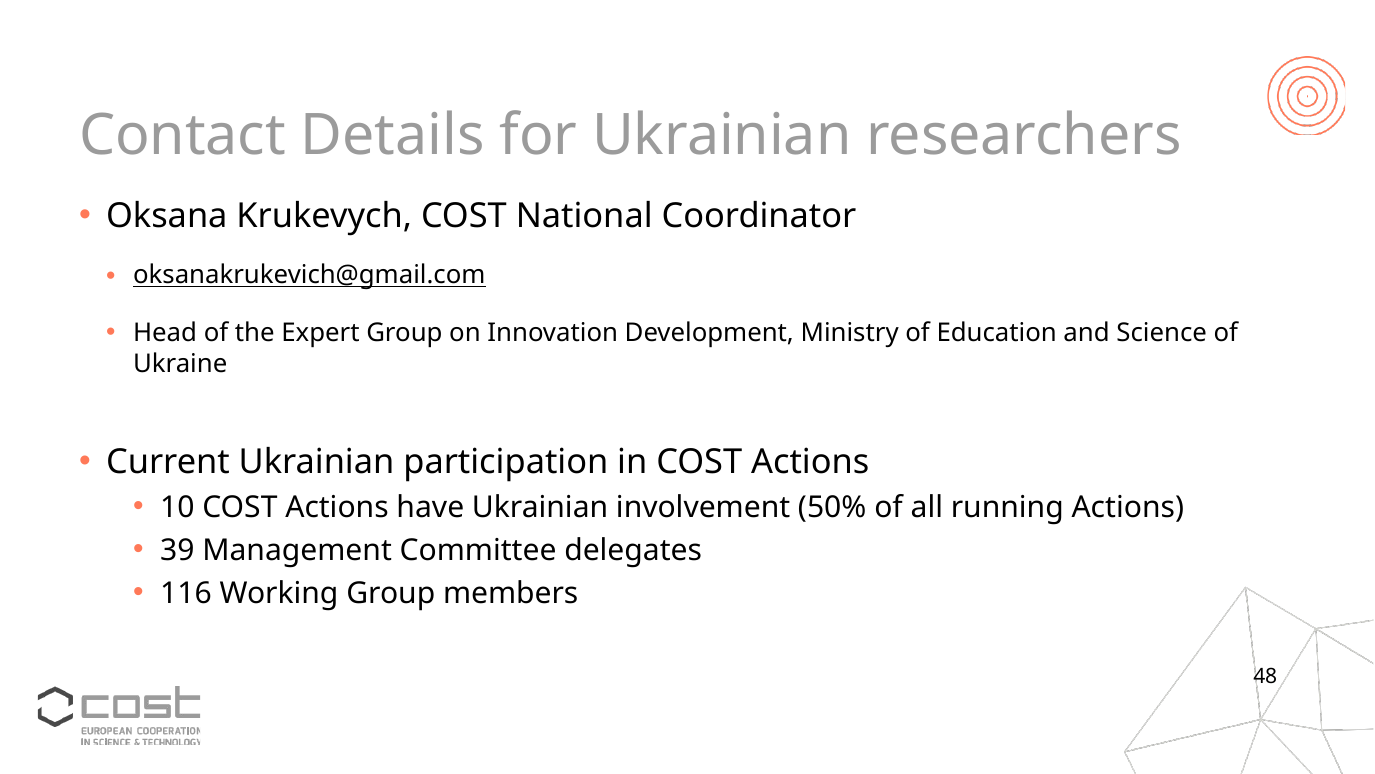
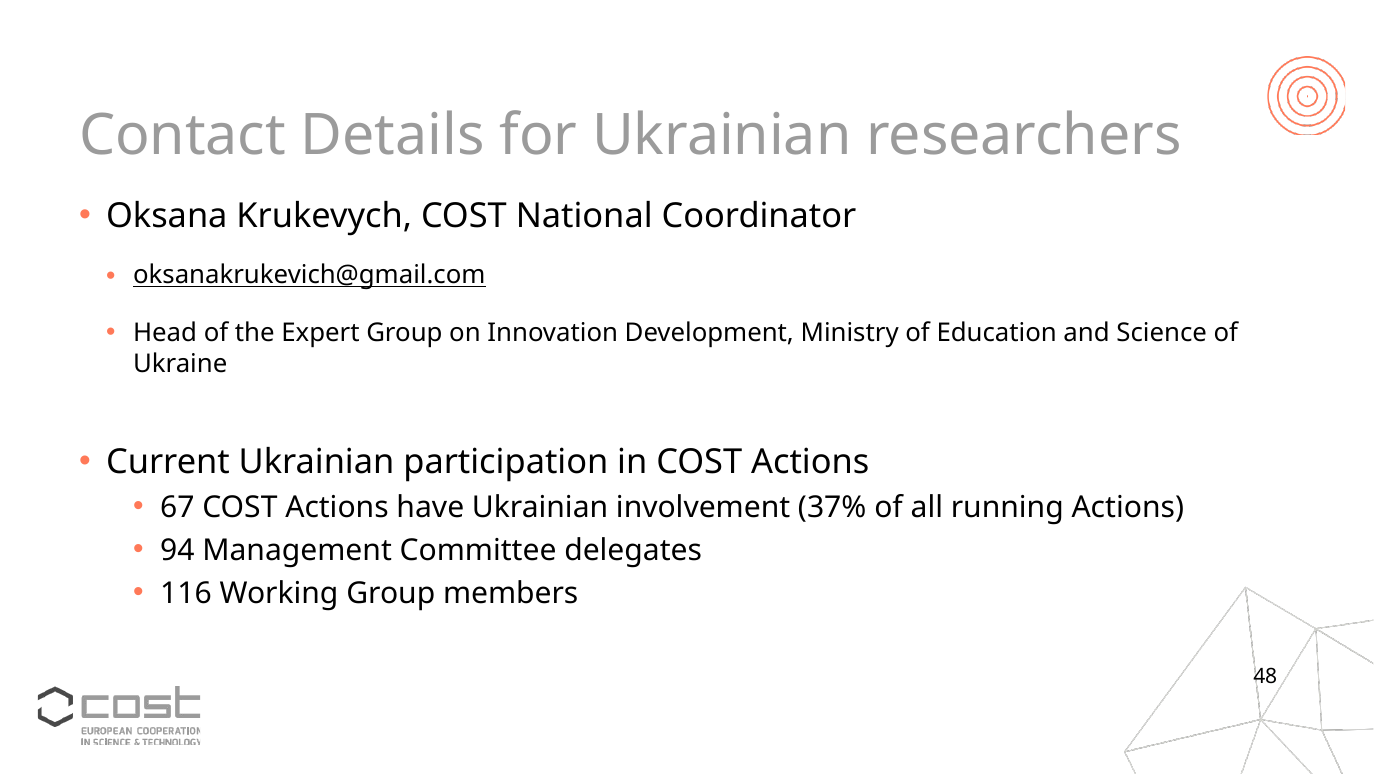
10: 10 -> 67 (177, 507)
50%: 50% -> 37% (832, 507)
39: 39 -> 94 (177, 550)
